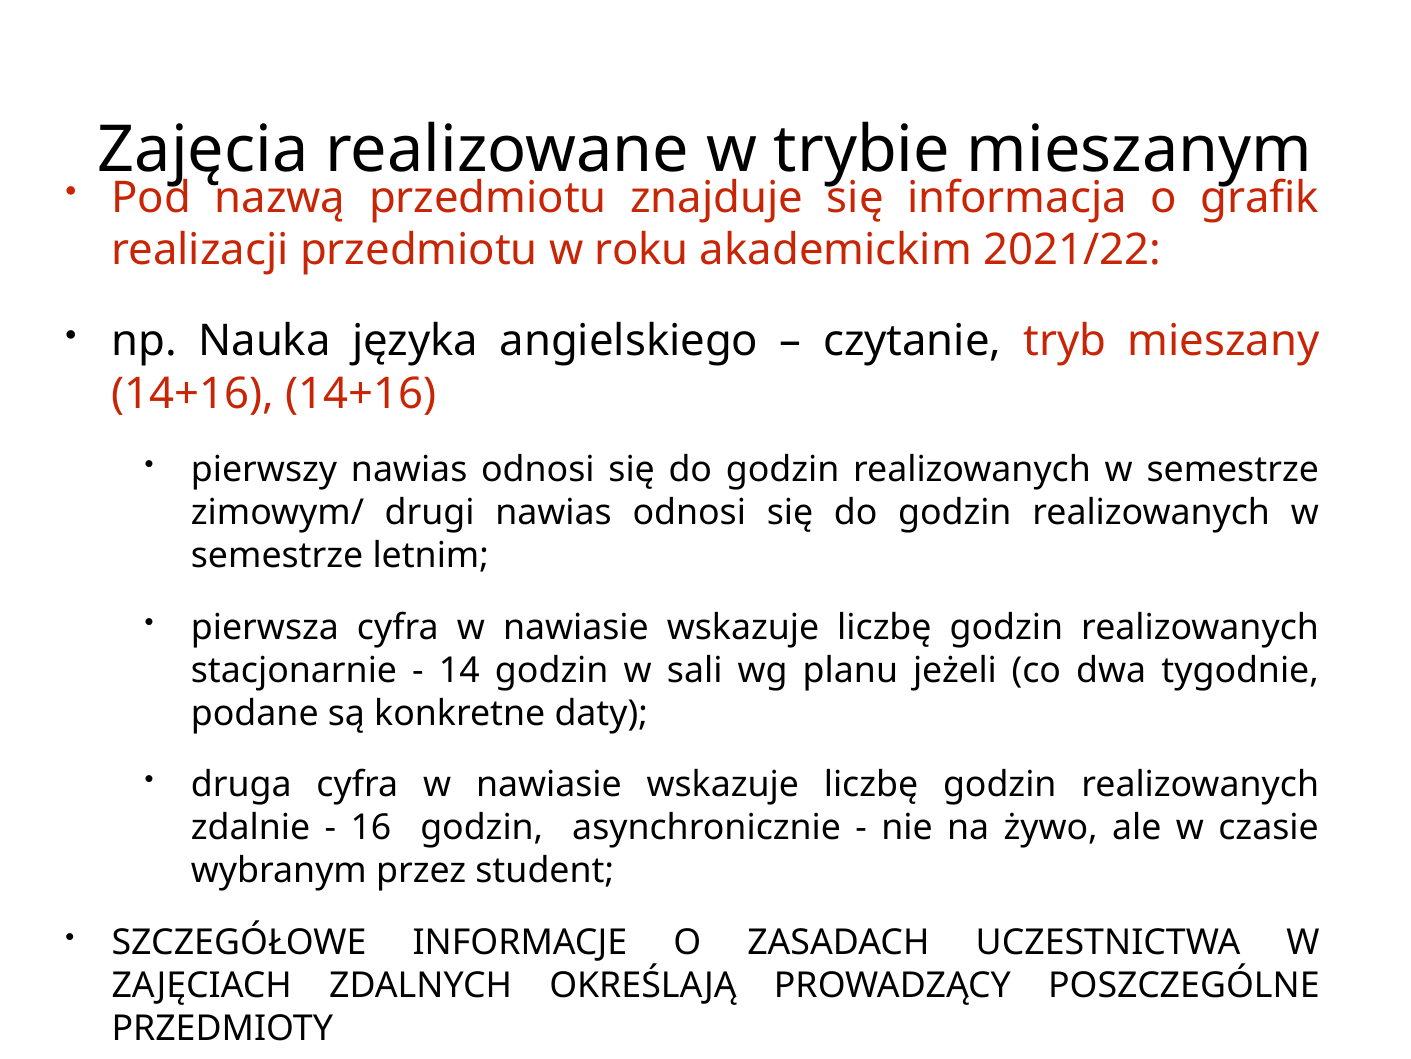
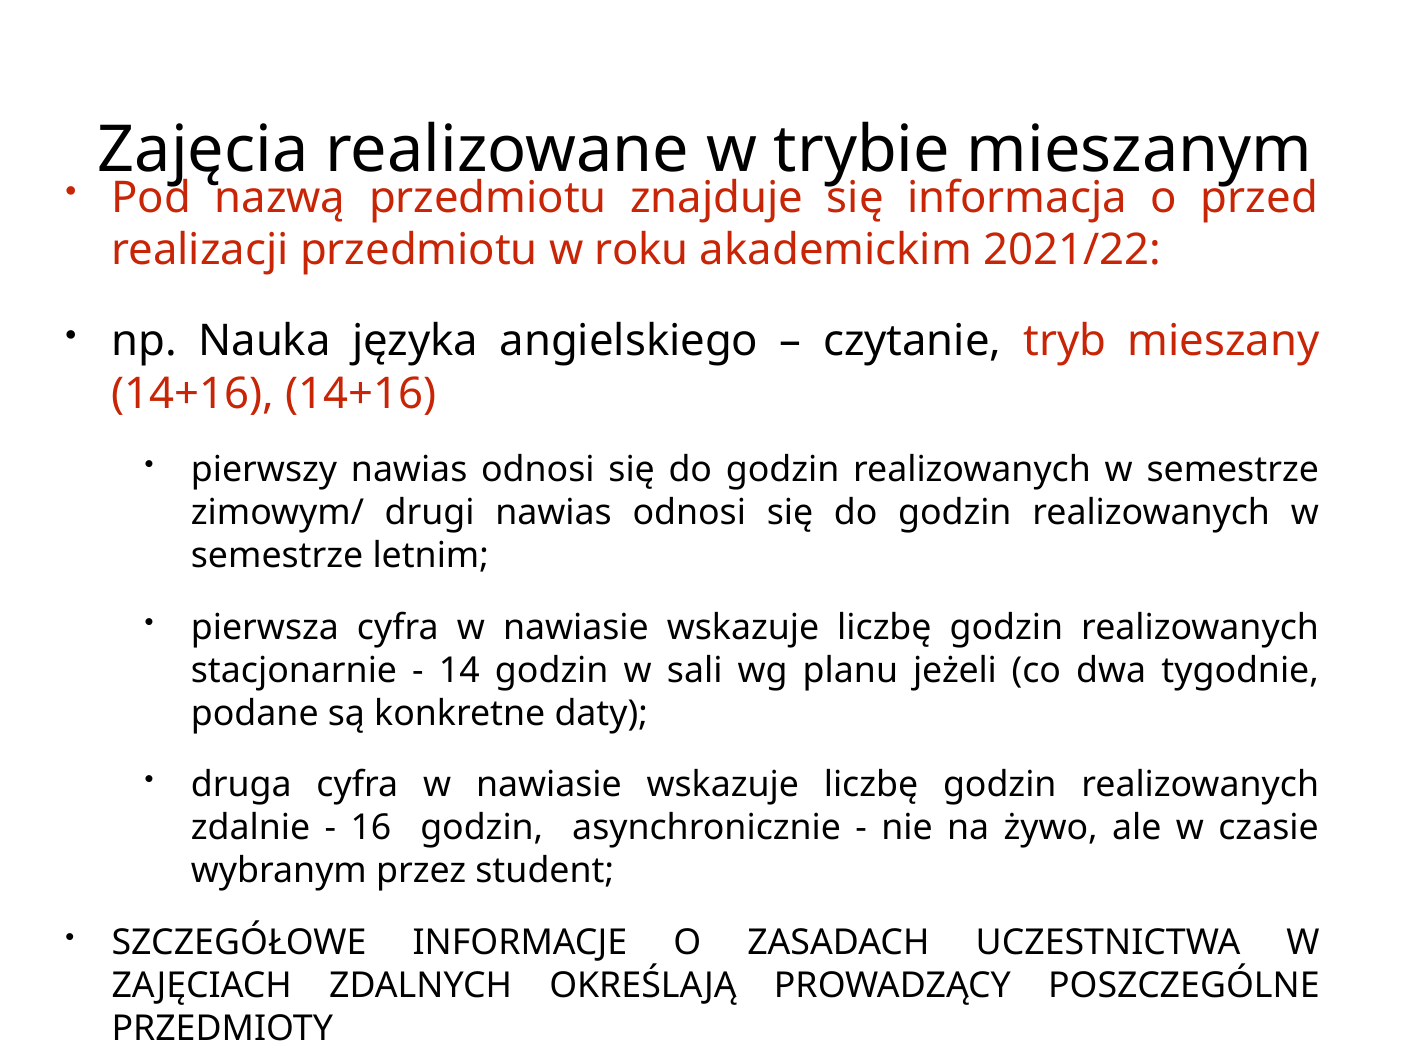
grafik: grafik -> przed (1259, 198)
